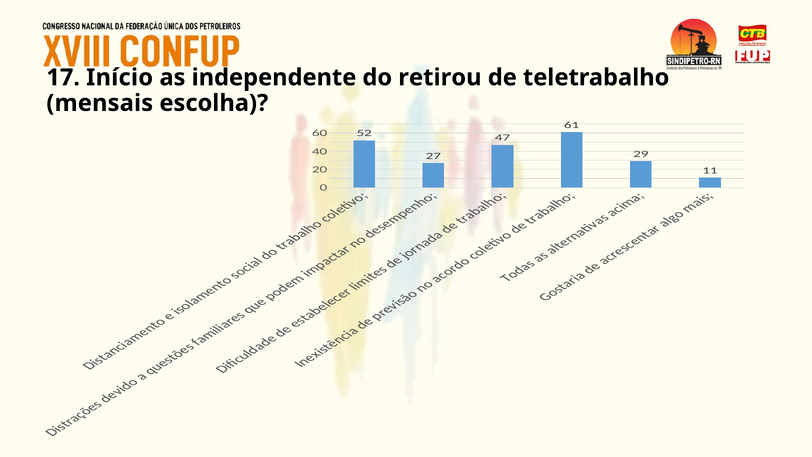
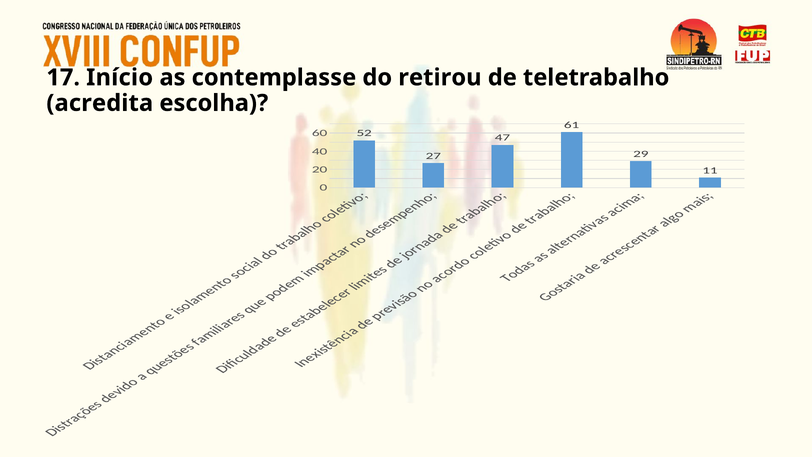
independente: independente -> contemplasse (274, 77)
mensais: mensais -> acredita (100, 103)
